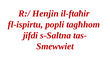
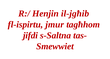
il-ftaħir: il-ftaħir -> il-jgħib (75, 14)
popli: popli -> jmur (55, 25)
